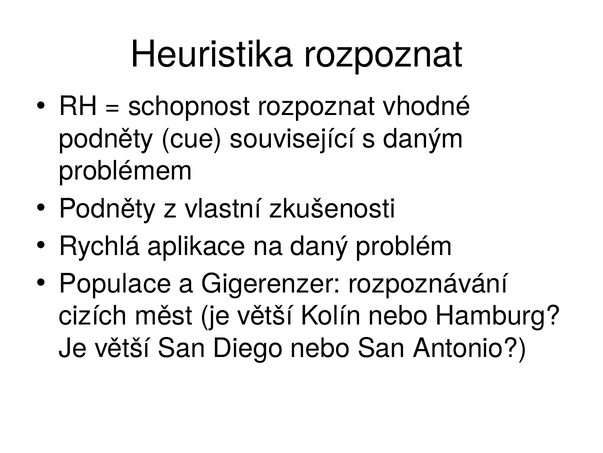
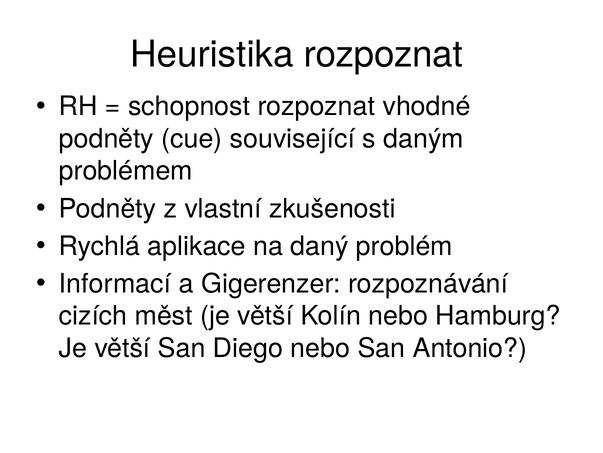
Populace: Populace -> Informací (115, 283)
